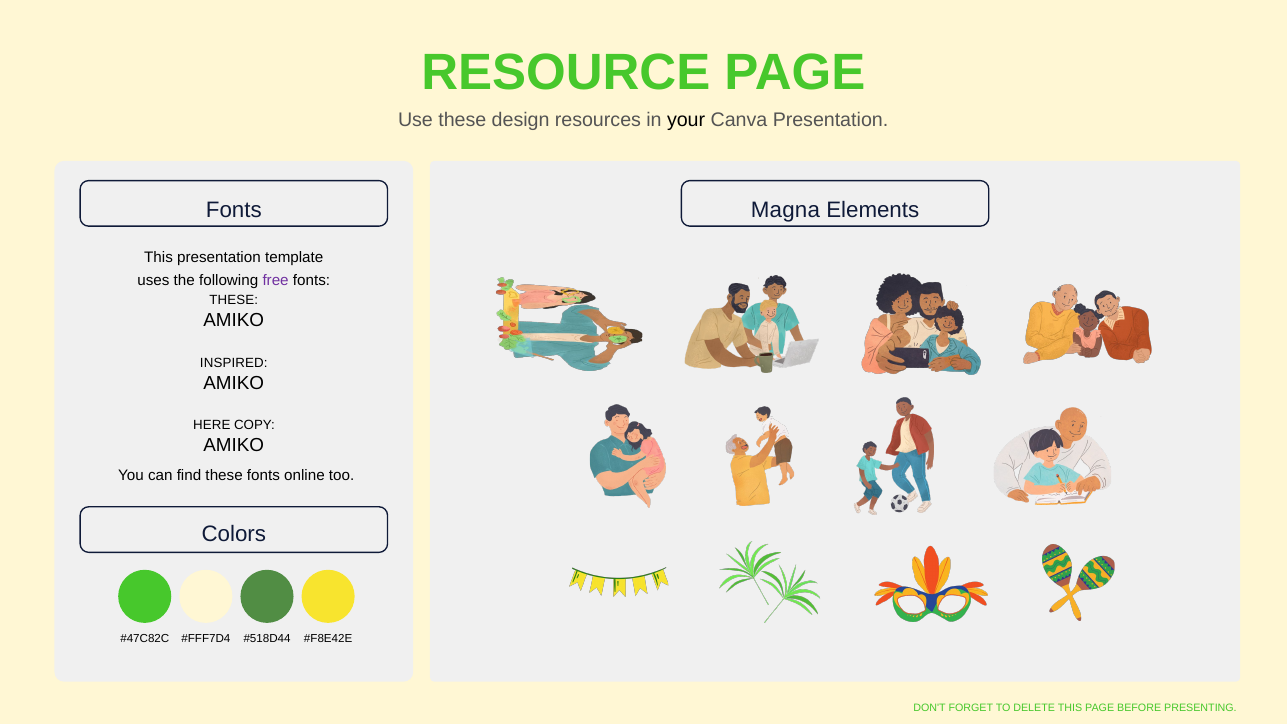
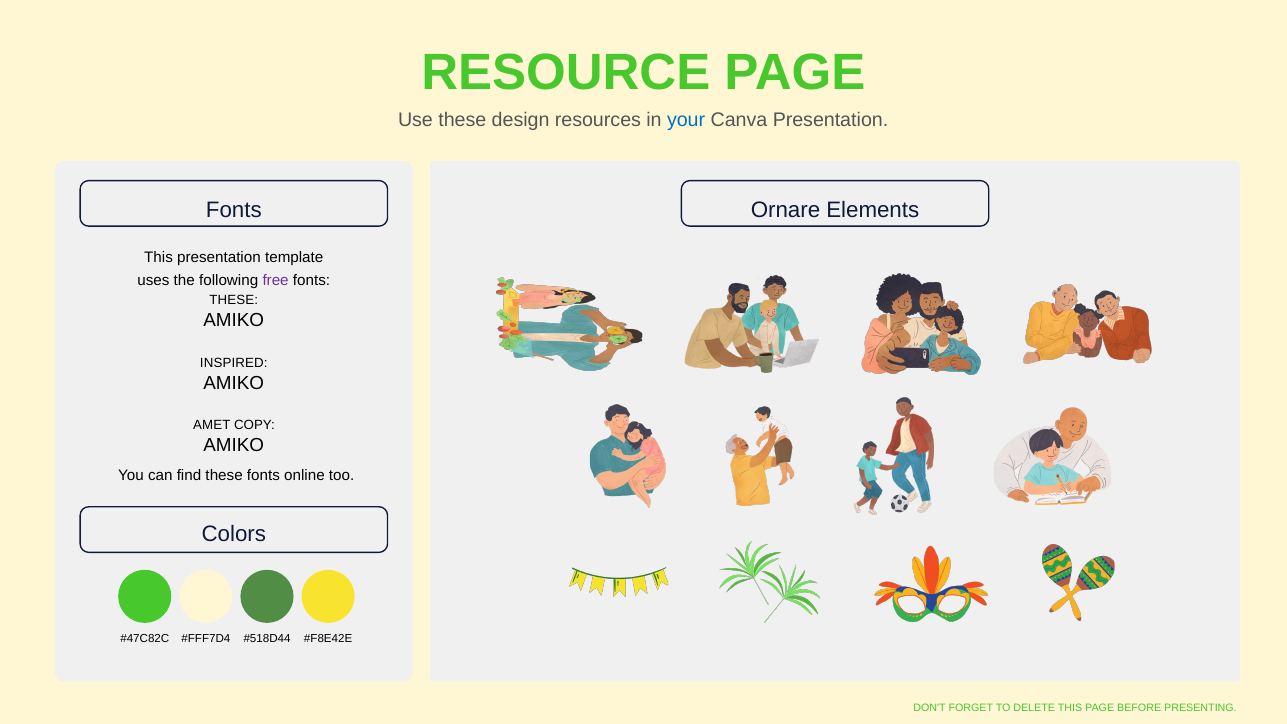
your colour: black -> blue (686, 120)
Magna: Magna -> Ornare (785, 210)
HERE: HERE -> AMET (212, 425)
